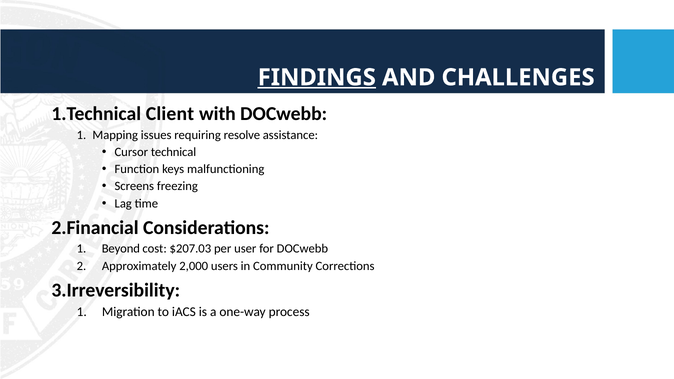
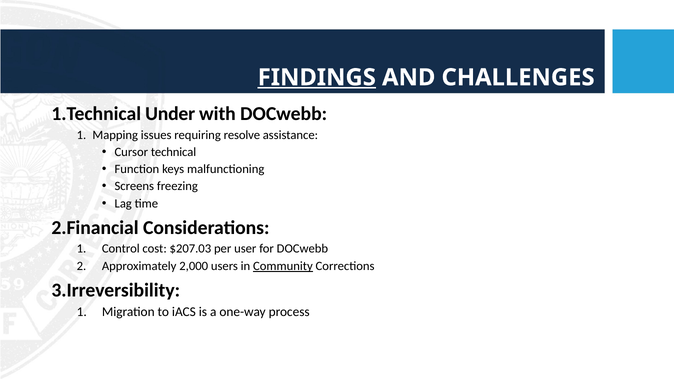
Client: Client -> Under (170, 114)
Beyond: Beyond -> Control (121, 249)
Community underline: none -> present (283, 266)
